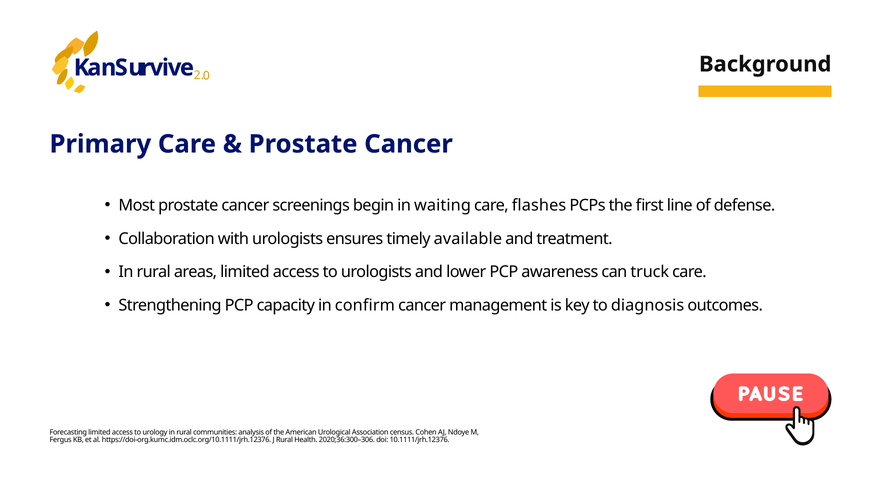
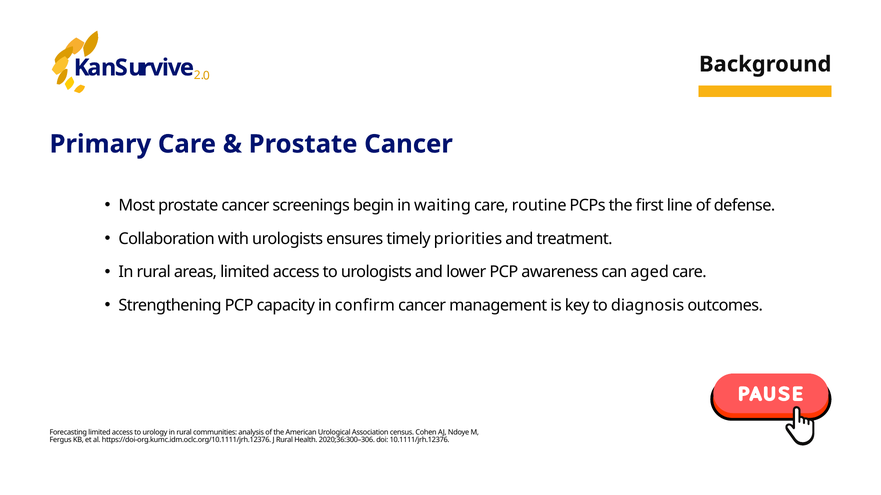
flashes: flashes -> routine (539, 206)
available: available -> priorities (468, 239)
truck: truck -> aged (650, 272)
